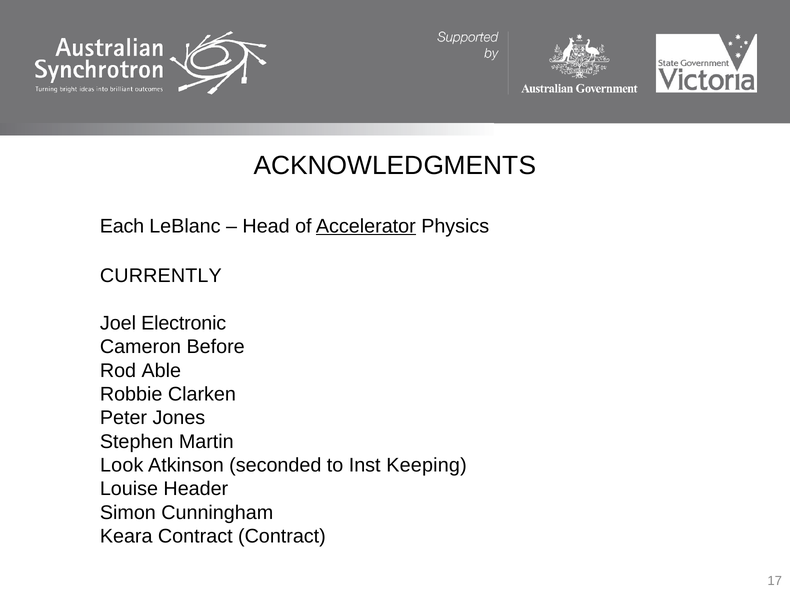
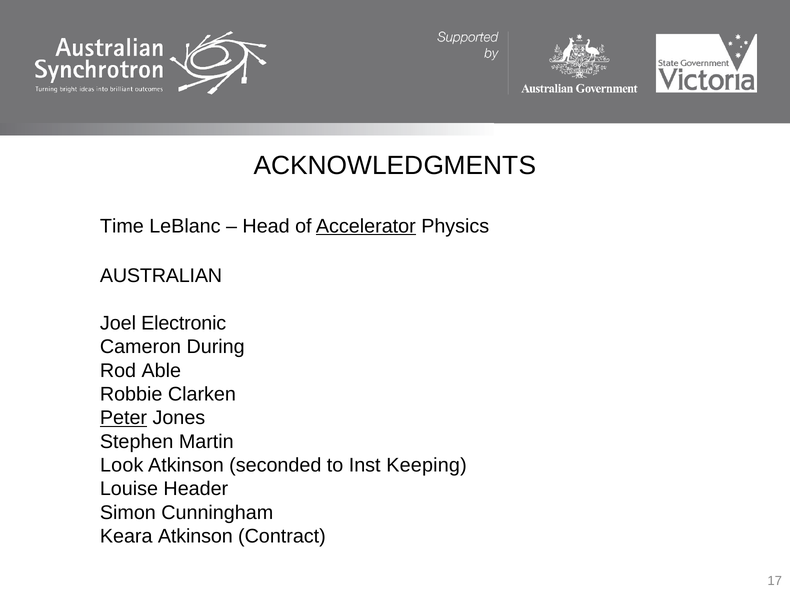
Each: Each -> Time (122, 226)
CURRENTLY: CURRENTLY -> AUSTRALIAN (161, 276)
Before: Before -> During (216, 347)
Peter underline: none -> present (123, 418)
Keara Contract: Contract -> Atkinson (195, 537)
